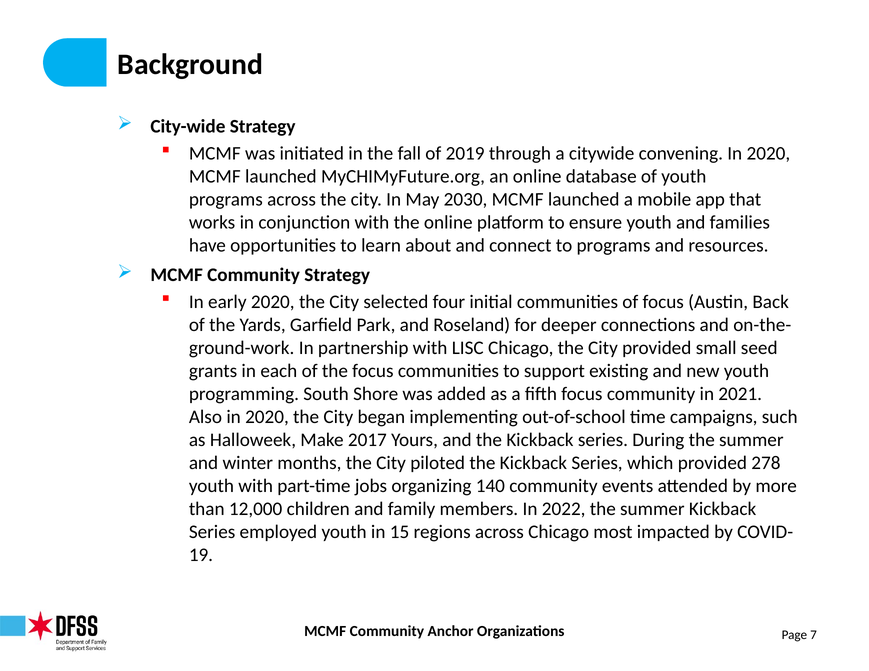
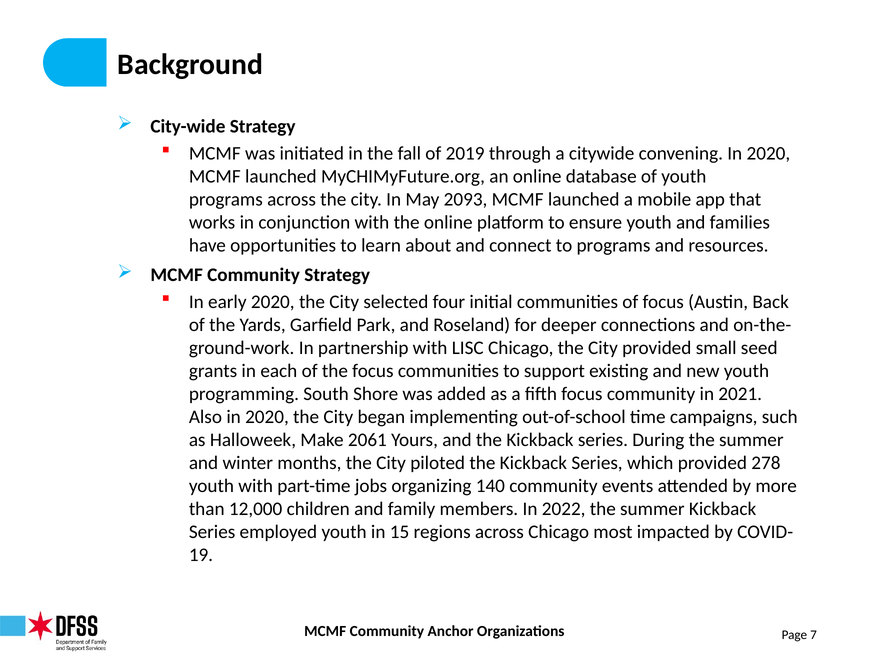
2030: 2030 -> 2093 (466, 200)
2017: 2017 -> 2061 (367, 440)
